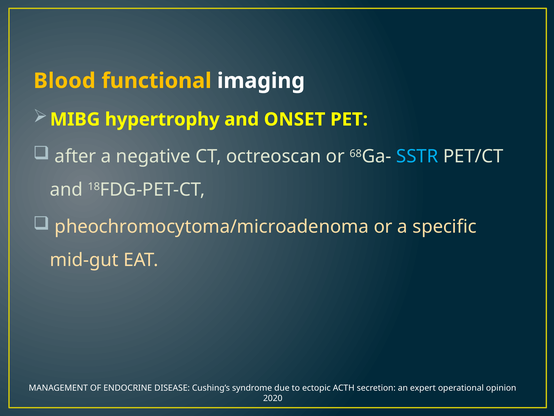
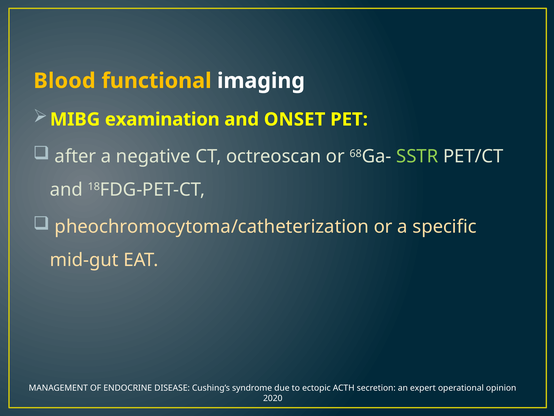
hypertrophy: hypertrophy -> examination (162, 119)
SSTR colour: light blue -> light green (417, 156)
pheochromocytoma/microadenoma: pheochromocytoma/microadenoma -> pheochromocytoma/catheterization (212, 226)
